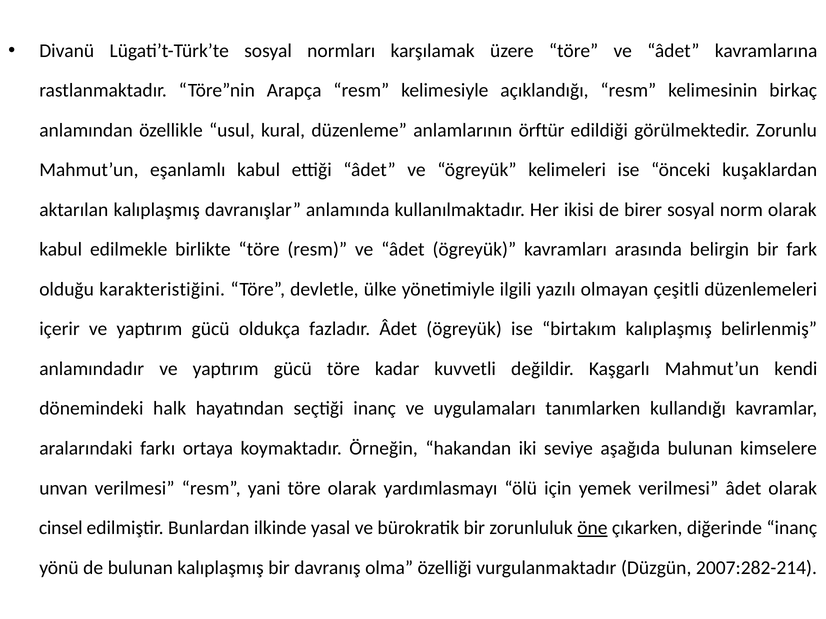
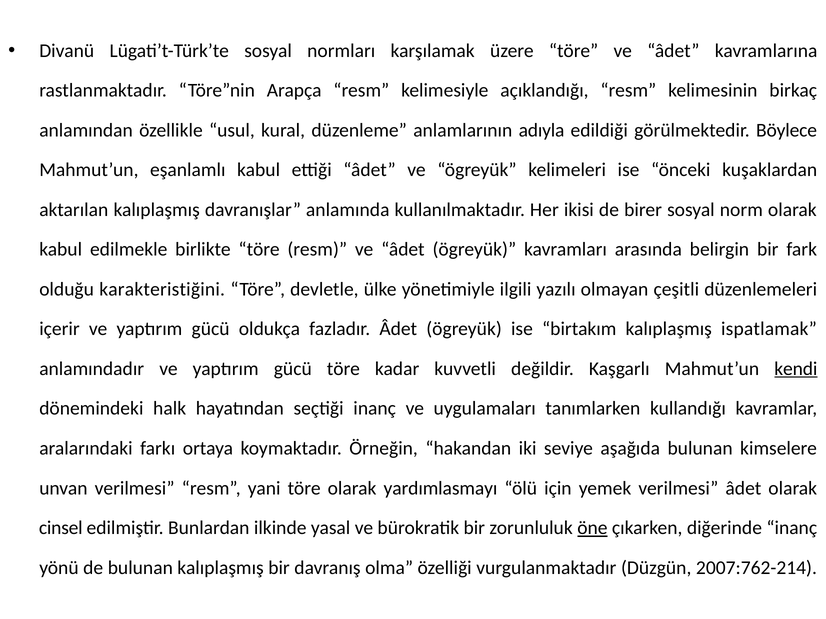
örftür: örftür -> adıyla (542, 130)
Zorunlu: Zorunlu -> Böylece (787, 130)
belirlenmiş: belirlenmiş -> ispatlamak (769, 329)
kendi underline: none -> present (796, 369)
2007:282-214: 2007:282-214 -> 2007:762-214 (756, 568)
